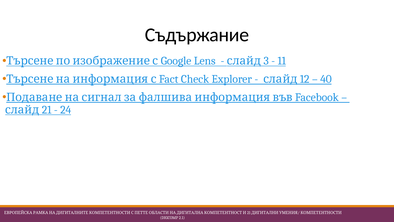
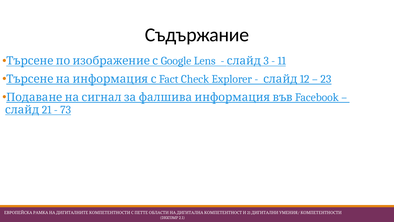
40: 40 -> 23 (326, 79)
24: 24 -> 73 (66, 110)
